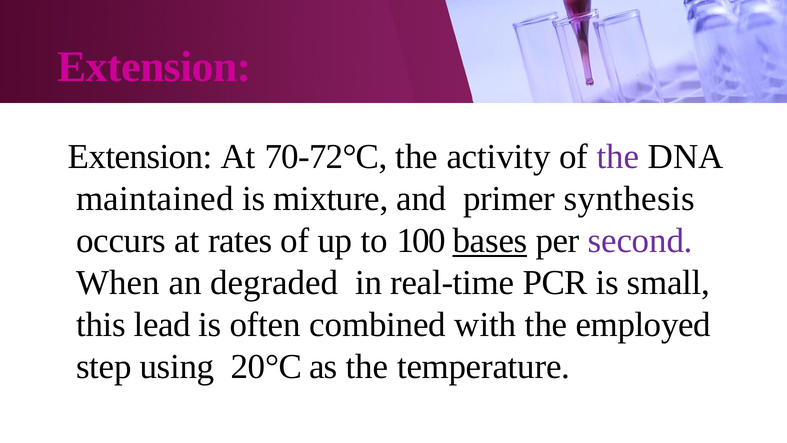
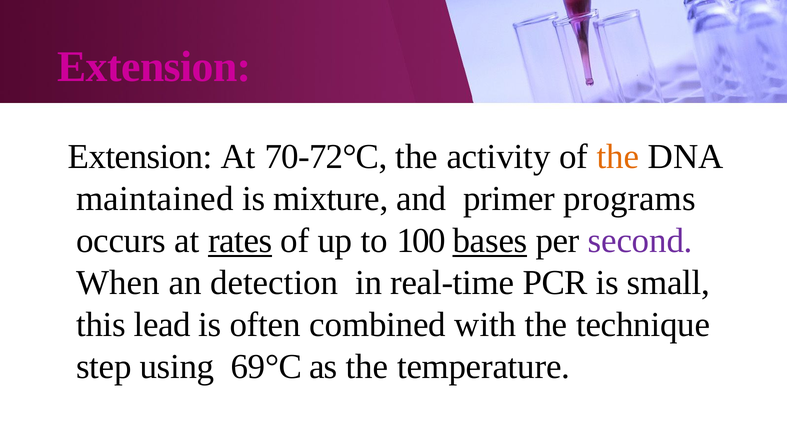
the colour: purple -> orange (618, 157)
synthesis: synthesis -> programs (629, 199)
rates underline: none -> present (240, 241)
degraded: degraded -> detection (274, 283)
employed: employed -> technique (643, 325)
20°C: 20°C -> 69°C (266, 367)
